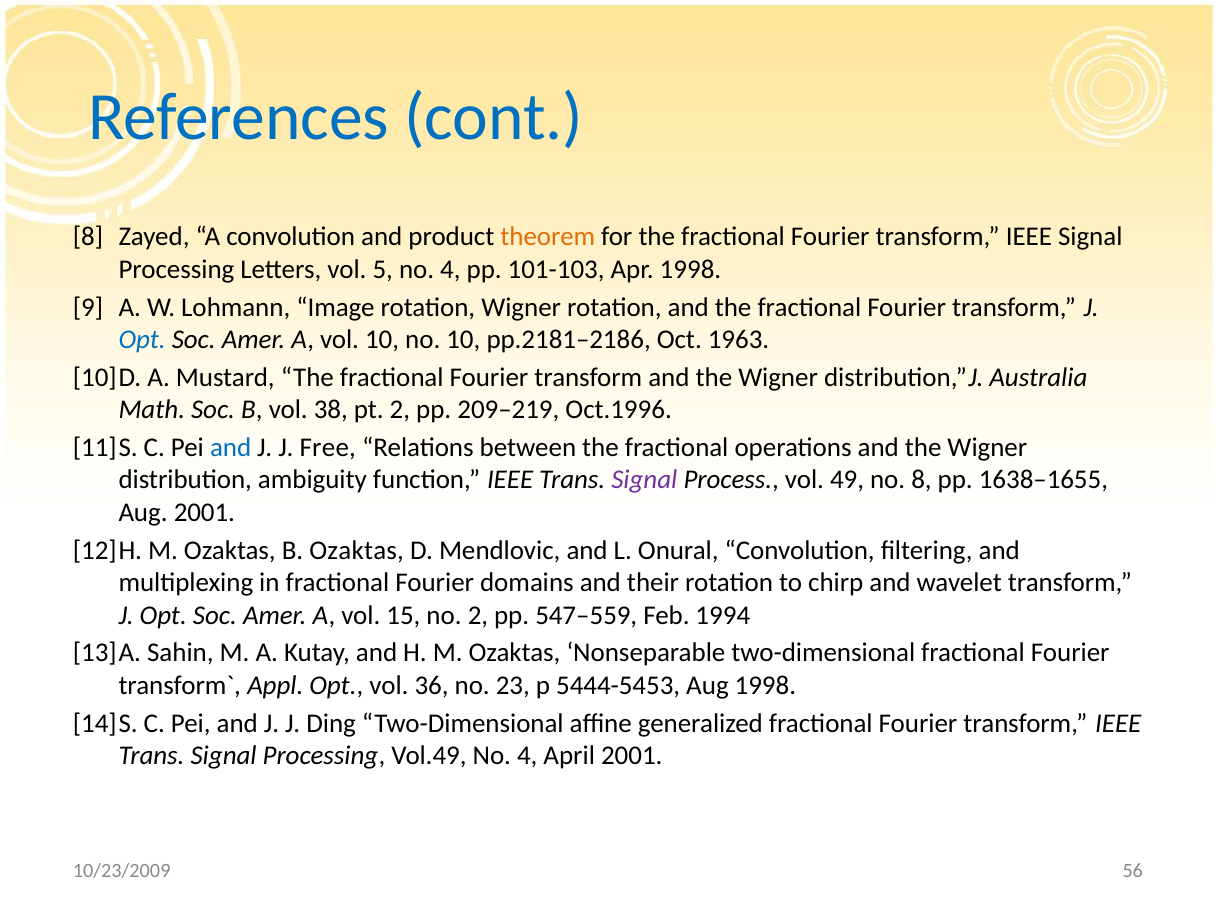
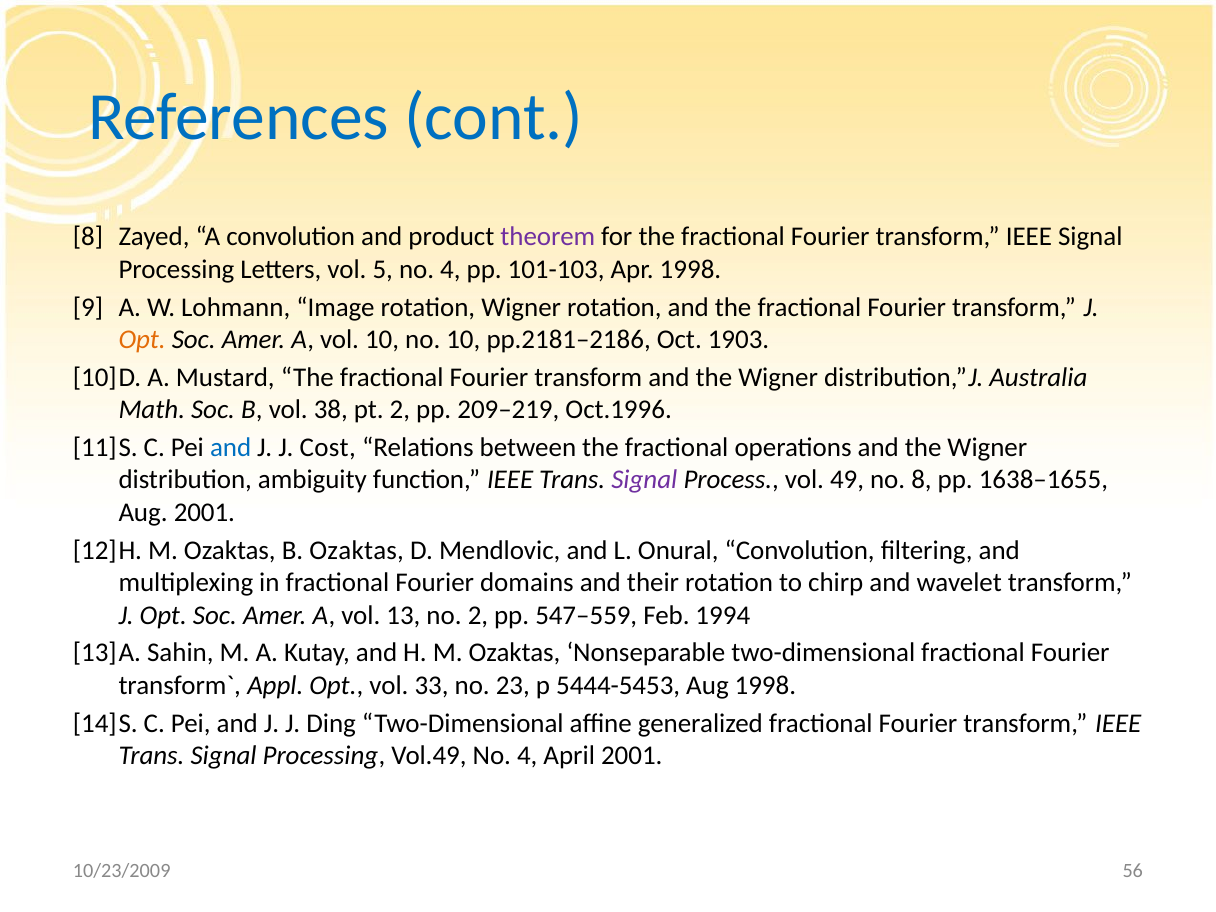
theorem colour: orange -> purple (548, 237)
Opt colour: blue -> orange (142, 340)
1963: 1963 -> 1903 (739, 340)
Free: Free -> Cost (328, 448)
15: 15 -> 13 (403, 615)
36: 36 -> 33 (432, 685)
